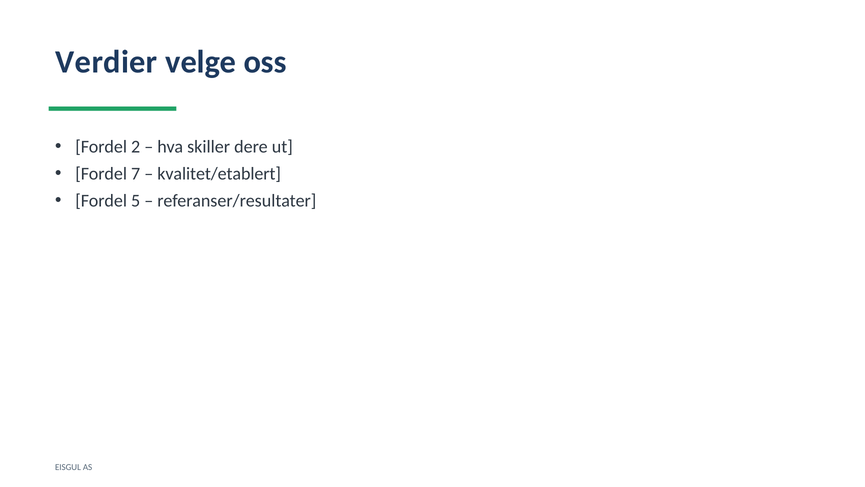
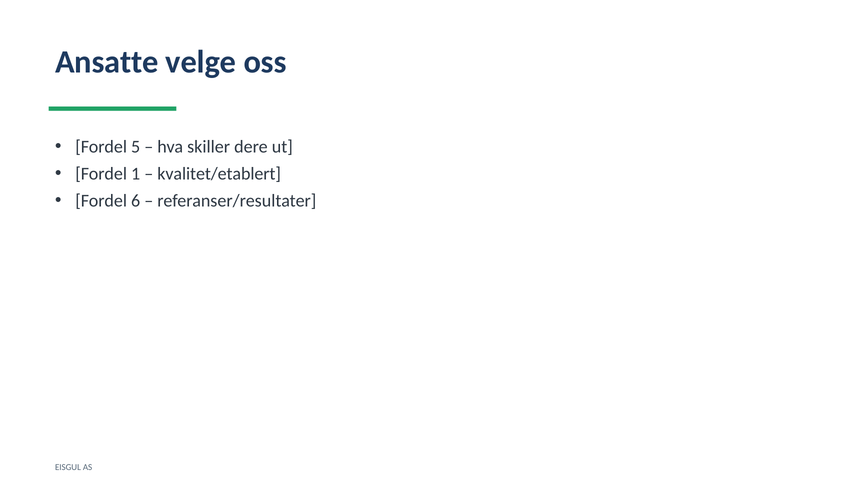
Verdier: Verdier -> Ansatte (107, 62)
2: 2 -> 5 (136, 147)
7: 7 -> 1 (136, 174)
5: 5 -> 6 (136, 201)
